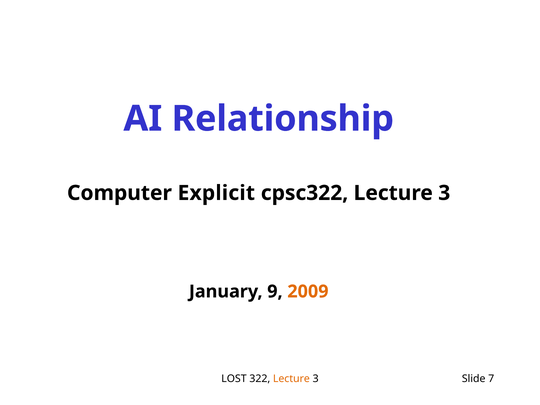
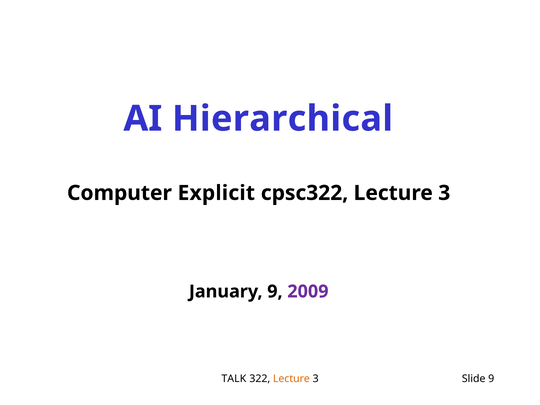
Relationship: Relationship -> Hierarchical (283, 119)
2009 colour: orange -> purple (308, 292)
LOST: LOST -> TALK (234, 379)
Slide 7: 7 -> 9 (491, 379)
